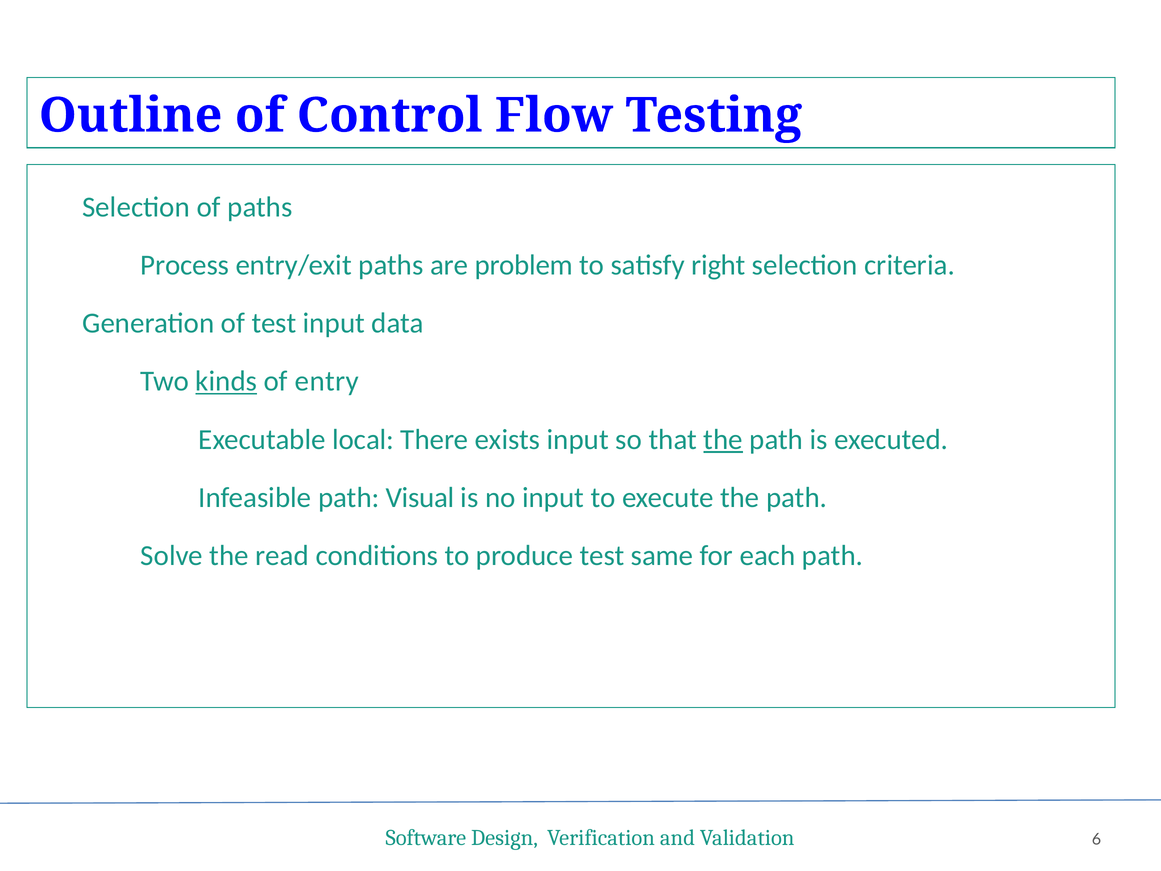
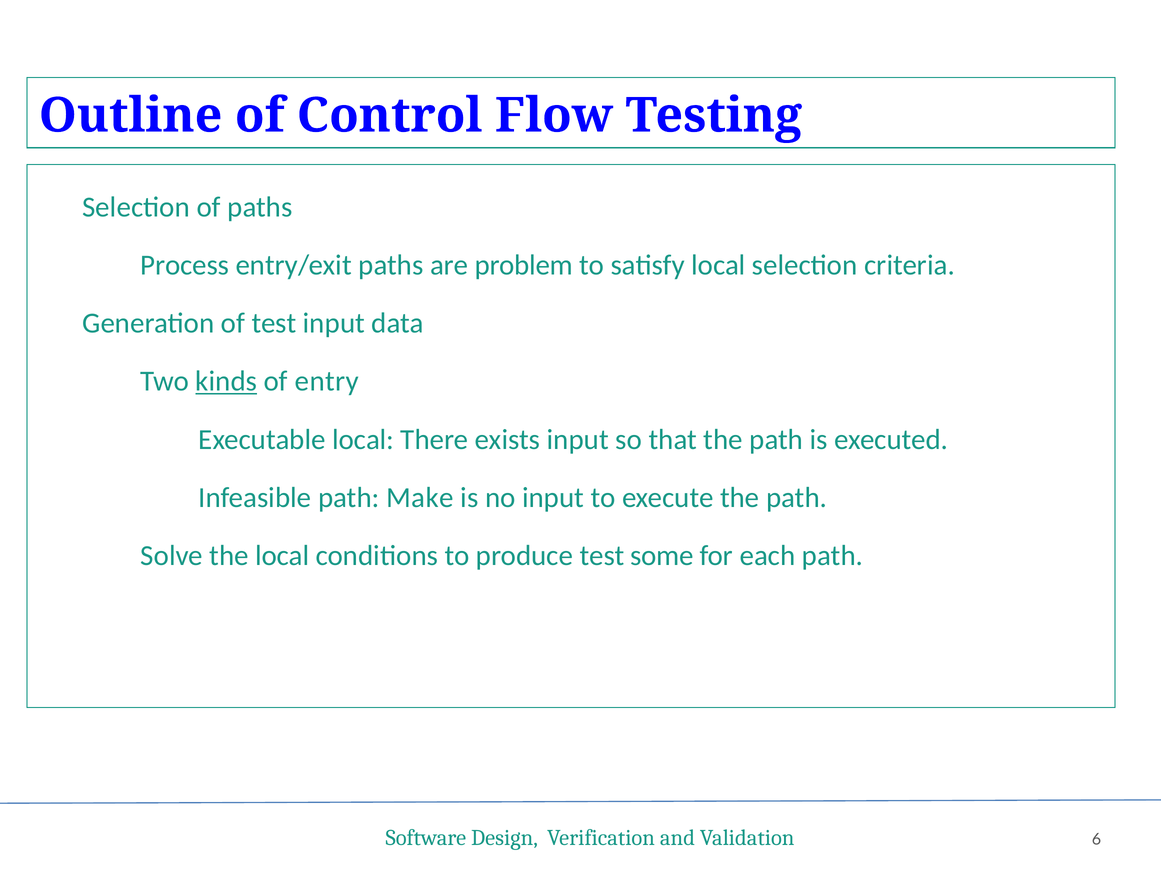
satisfy right: right -> local (718, 265)
the underline: present -> none (723, 439)
Visual: Visual -> Make (420, 497)
the read: read -> local (282, 555)
same: same -> some (662, 555)
